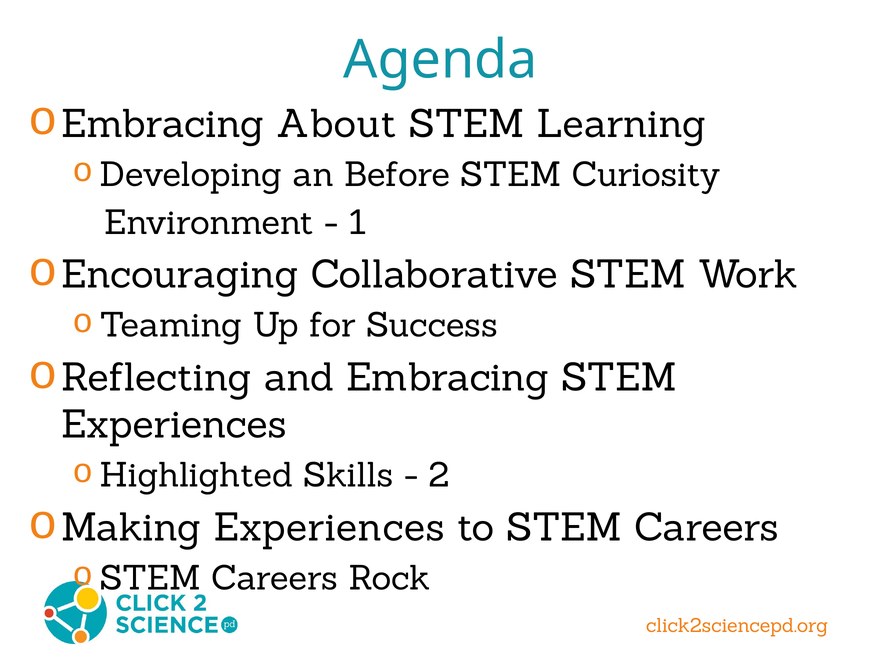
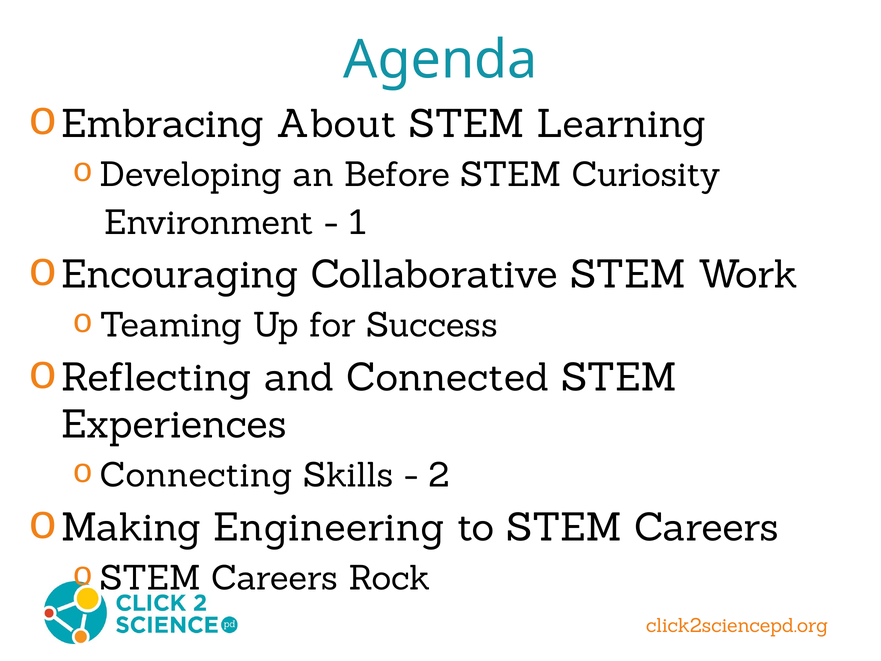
and Embracing: Embracing -> Connected (448, 378)
Highlighted: Highlighted -> Connecting (196, 475)
Making Experiences: Experiences -> Engineering (329, 528)
